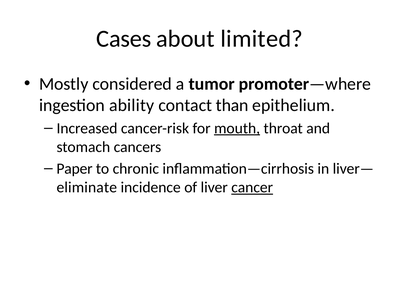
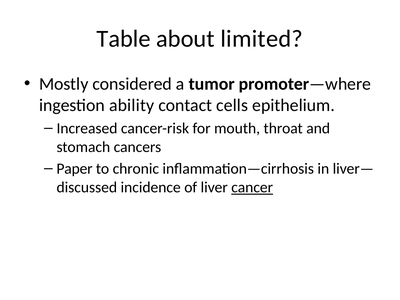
Cases: Cases -> Table (124, 39)
than: than -> cells (232, 105)
mouth underline: present -> none (237, 128)
eliminate: eliminate -> discussed (87, 187)
